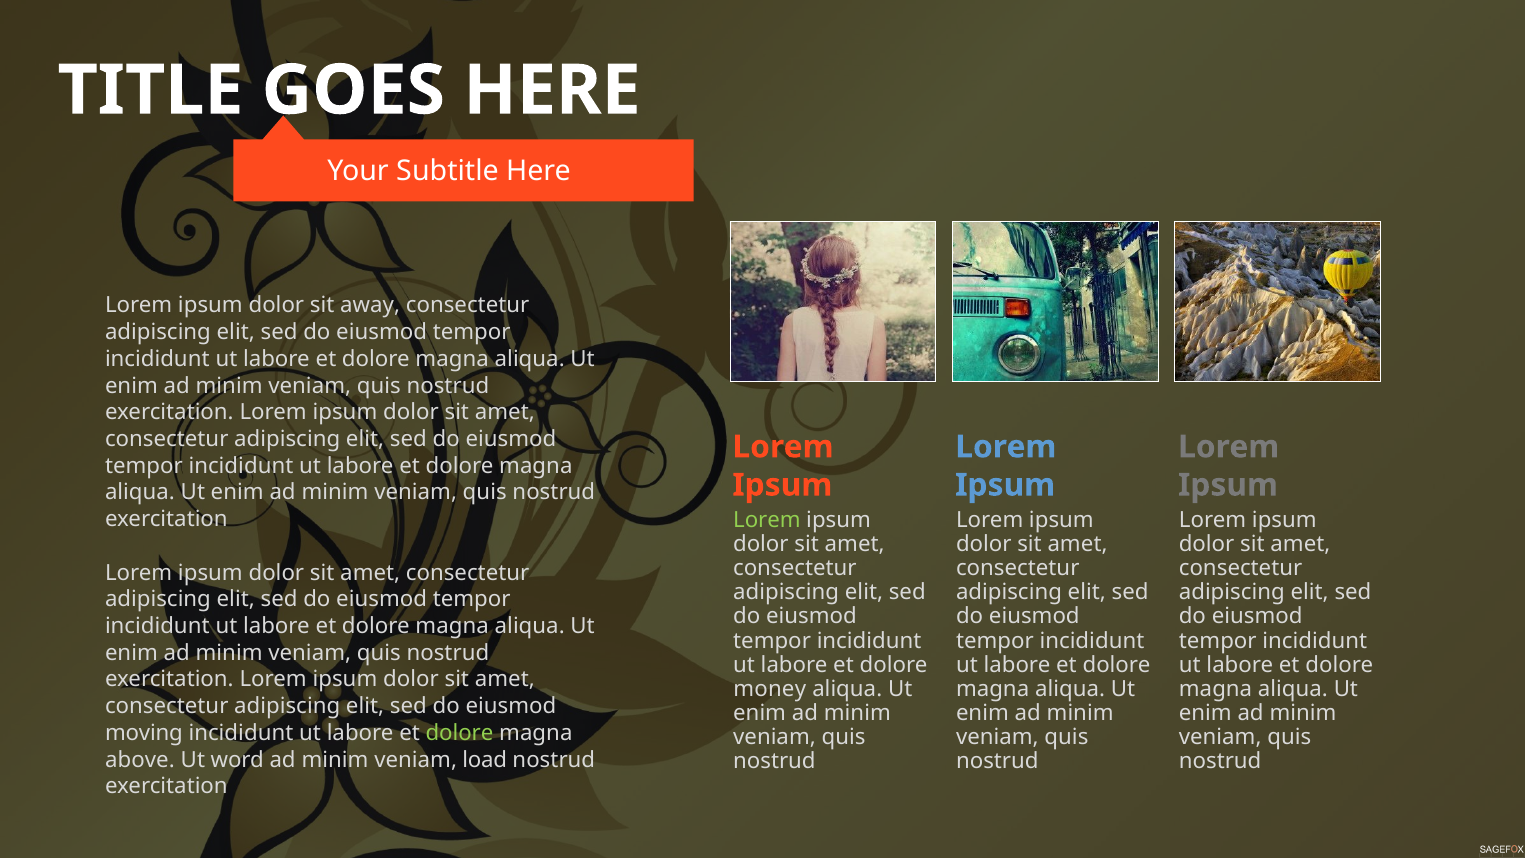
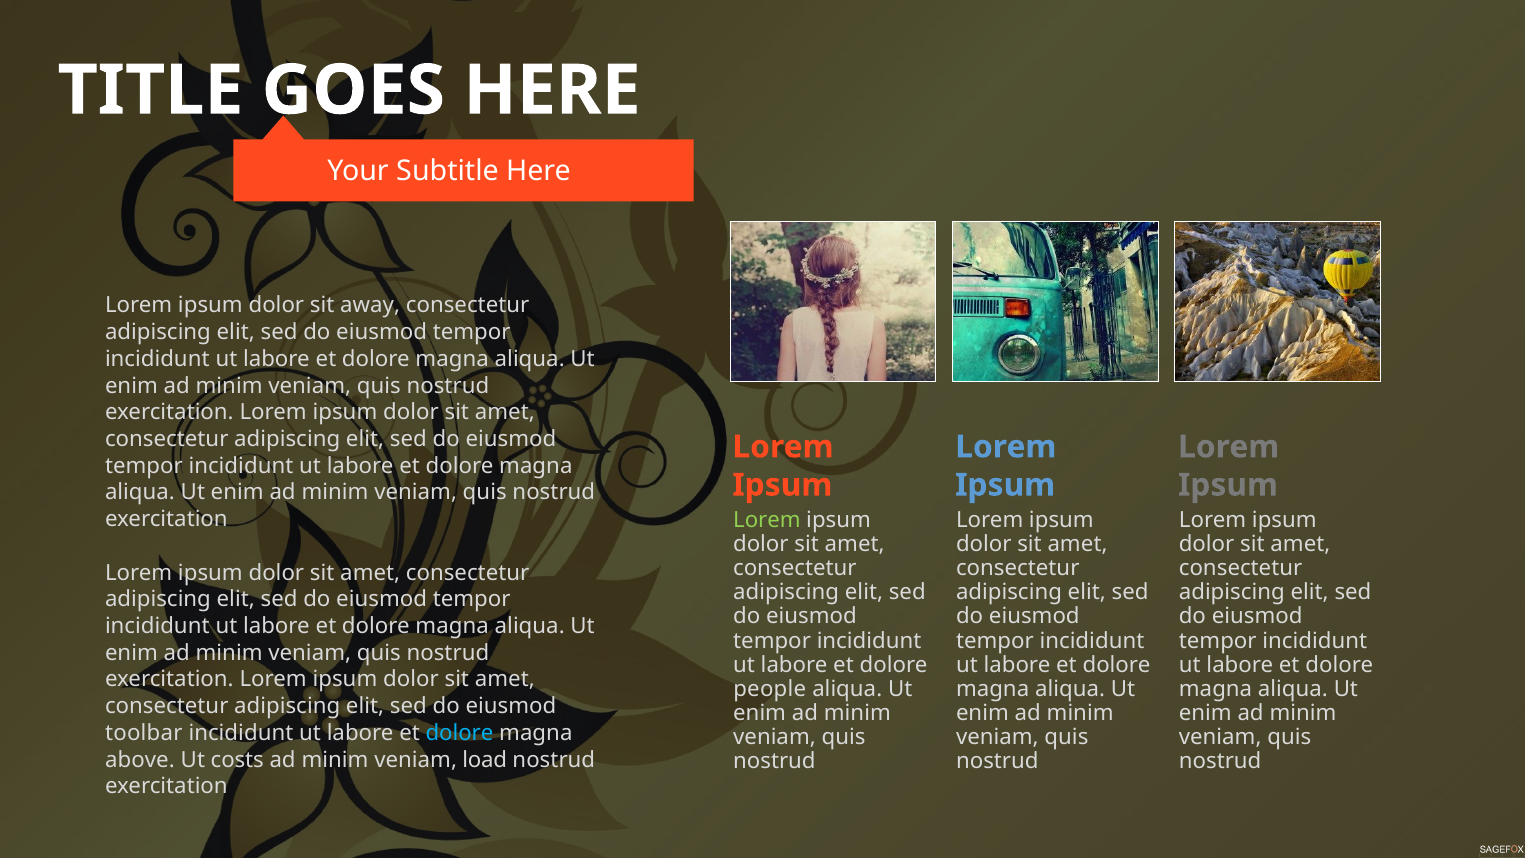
money: money -> people (770, 689)
moving: moving -> toolbar (144, 733)
dolore colour: light green -> light blue (459, 733)
word: word -> costs (237, 760)
